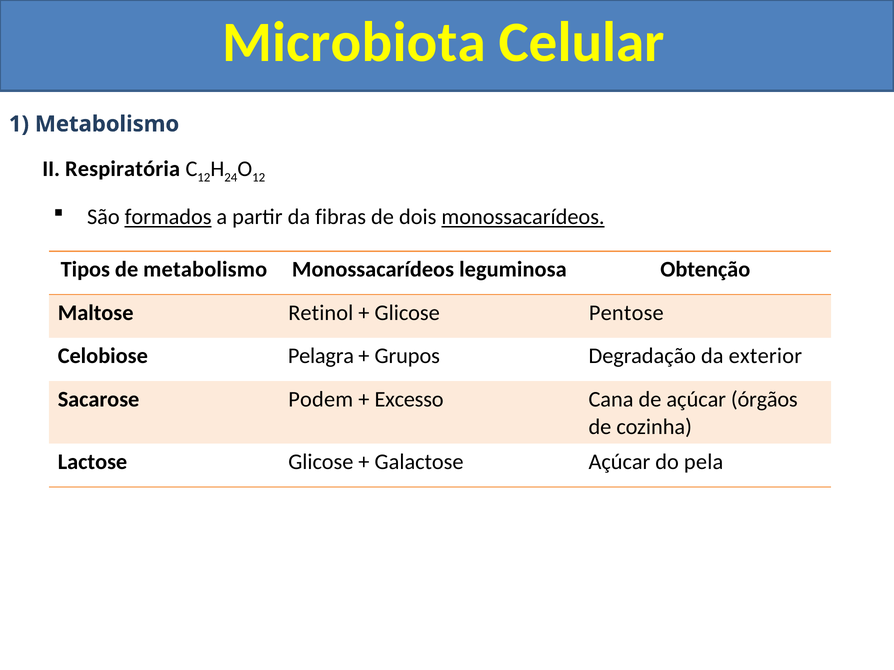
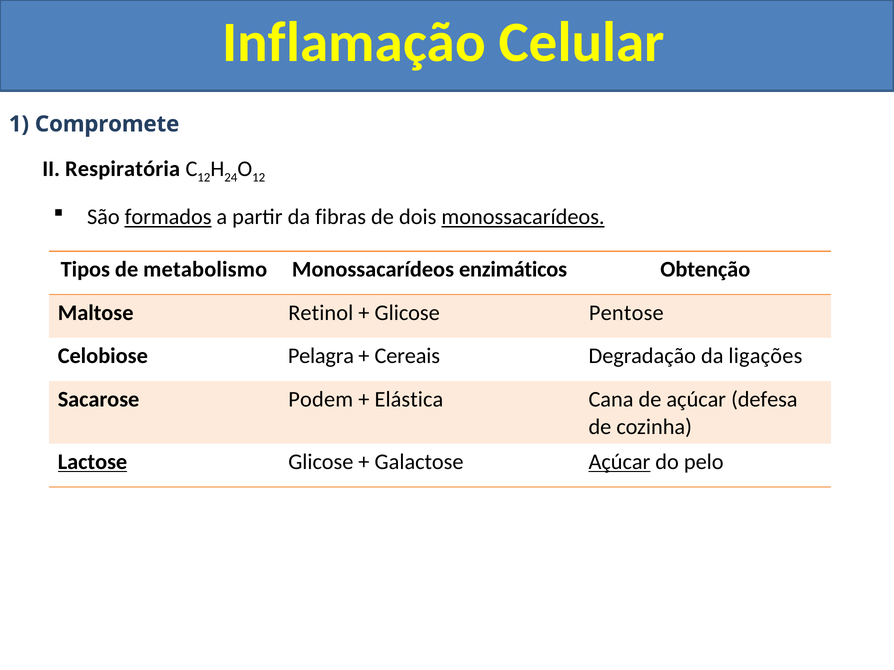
Microbiota: Microbiota -> Inflamação (354, 43)
1 Metabolismo: Metabolismo -> Compromete (107, 124)
leguminosa: leguminosa -> enzimáticos (513, 270)
Grupos: Grupos -> Cereais (407, 356)
exterior: exterior -> ligações (765, 356)
Excesso: Excesso -> Elástica (409, 400)
órgãos: órgãos -> defesa (764, 400)
Lactose underline: none -> present (93, 462)
Açúcar underline: none -> present (619, 462)
pela: pela -> pelo (704, 462)
